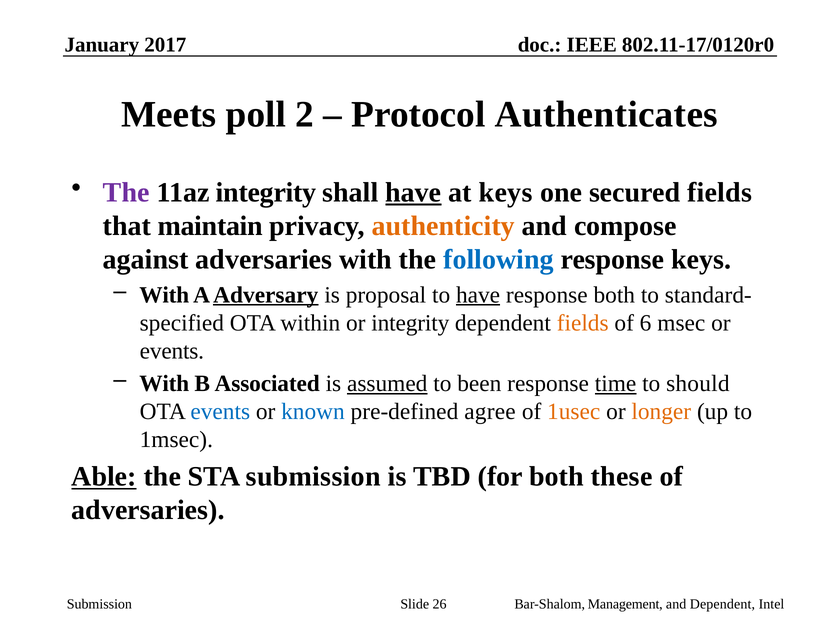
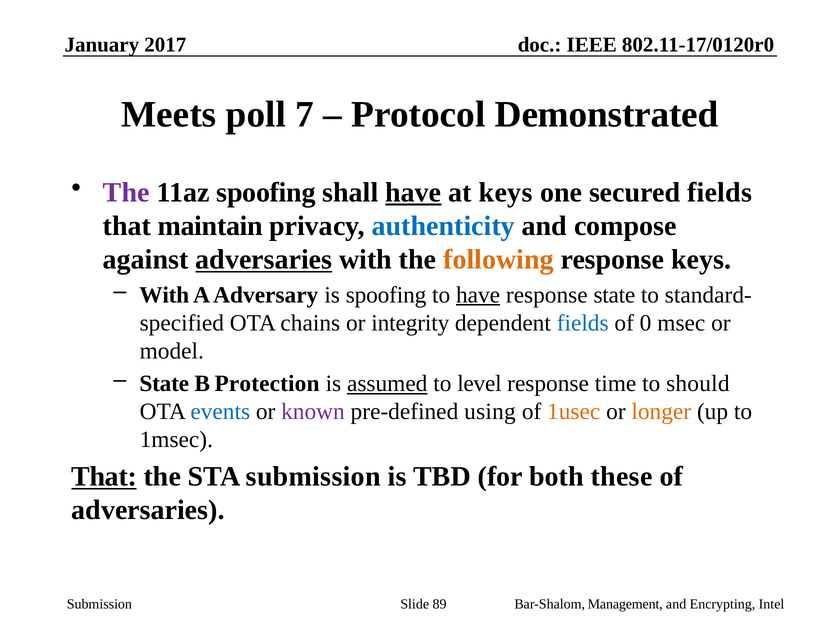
2: 2 -> 7 (305, 115)
Authenticates: Authenticates -> Demonstrated (607, 115)
11az integrity: integrity -> spoofing (266, 192)
authenticity colour: orange -> blue (443, 226)
adversaries underline: none -> present (264, 260)
following colour: blue -> orange (498, 260)
Adversary underline: present -> none (266, 295)
is proposal: proposal -> spoofing (386, 295)
response both: both -> state (614, 295)
within: within -> chains (310, 323)
fields colour: orange -> blue (583, 323)
6: 6 -> 0 (646, 323)
events: events -> model (172, 351)
With: With -> State (164, 384)
Associated: Associated -> Protection (267, 384)
been: been -> level (479, 384)
time underline: present -> none (616, 384)
known colour: blue -> purple (313, 412)
agree: agree -> using (490, 412)
Able: Able -> That (104, 476)
26: 26 -> 89 (440, 604)
and Dependent: Dependent -> Encrypting (722, 604)
